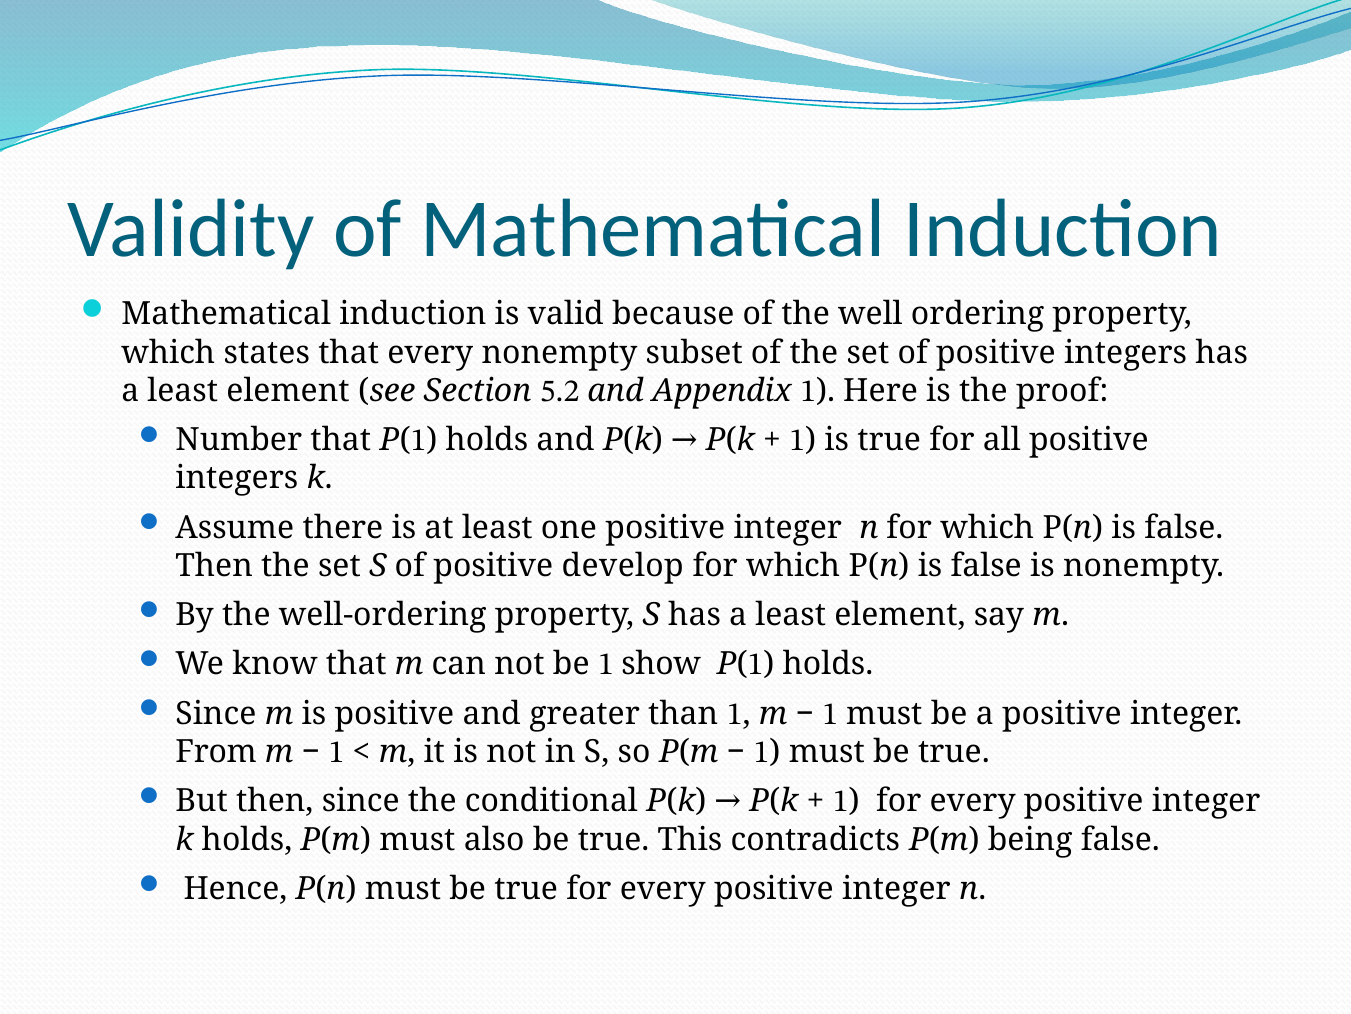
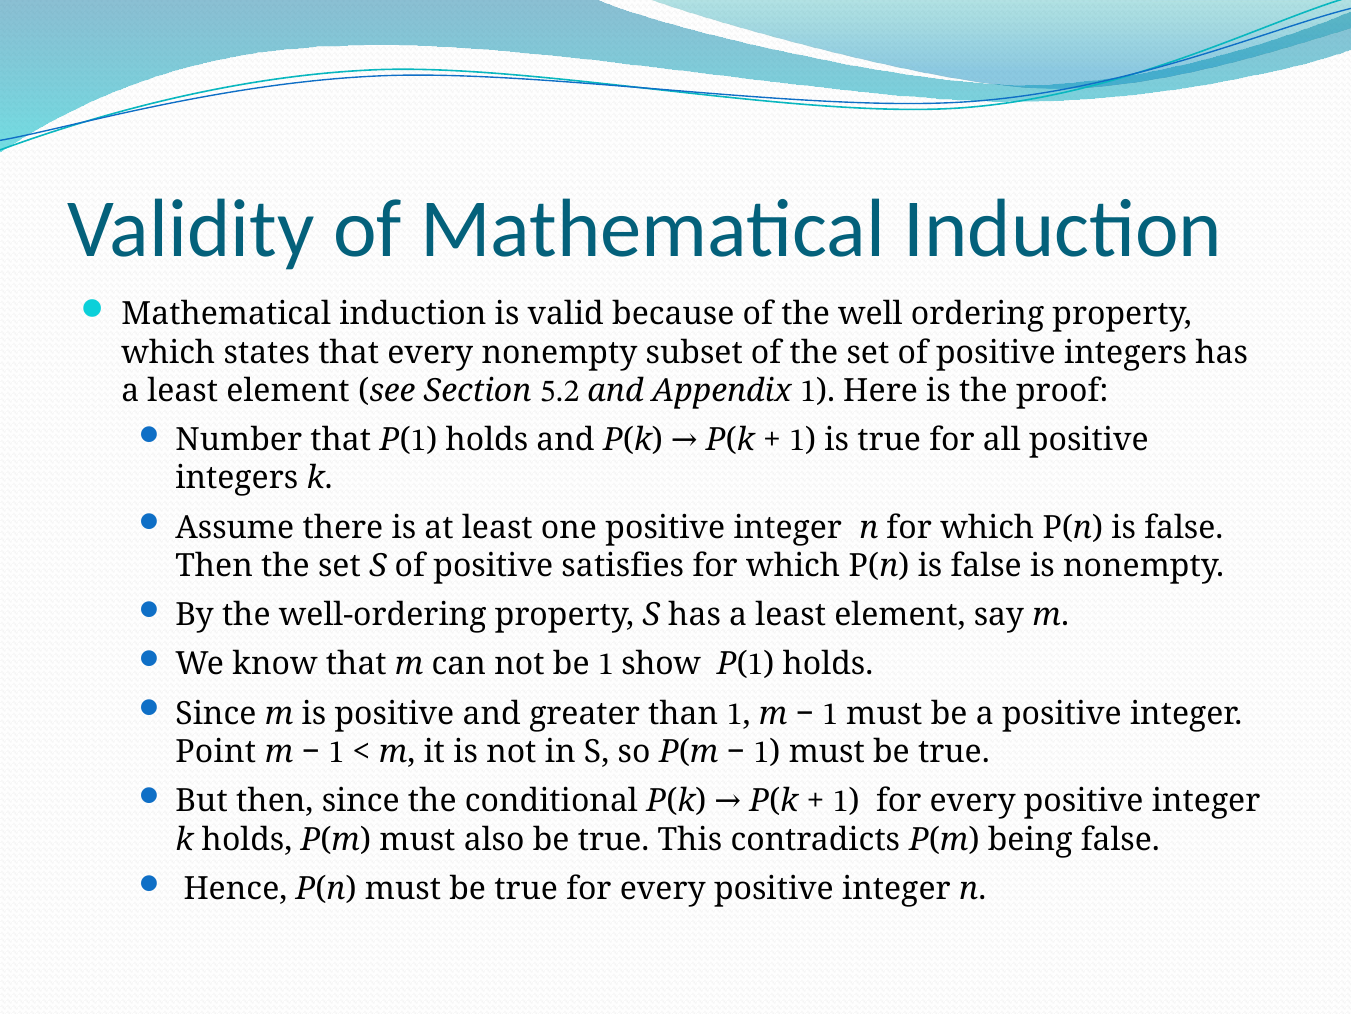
develop: develop -> satisfies (623, 566)
From: From -> Point (216, 751)
